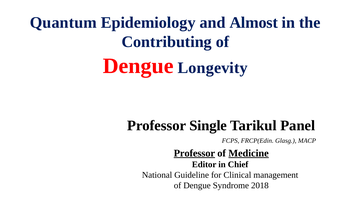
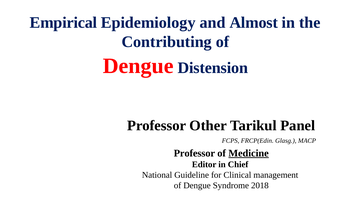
Quantum: Quantum -> Empirical (63, 23)
Longevity: Longevity -> Distension (213, 68)
Single: Single -> Other (208, 126)
Professor underline: present -> none (194, 154)
